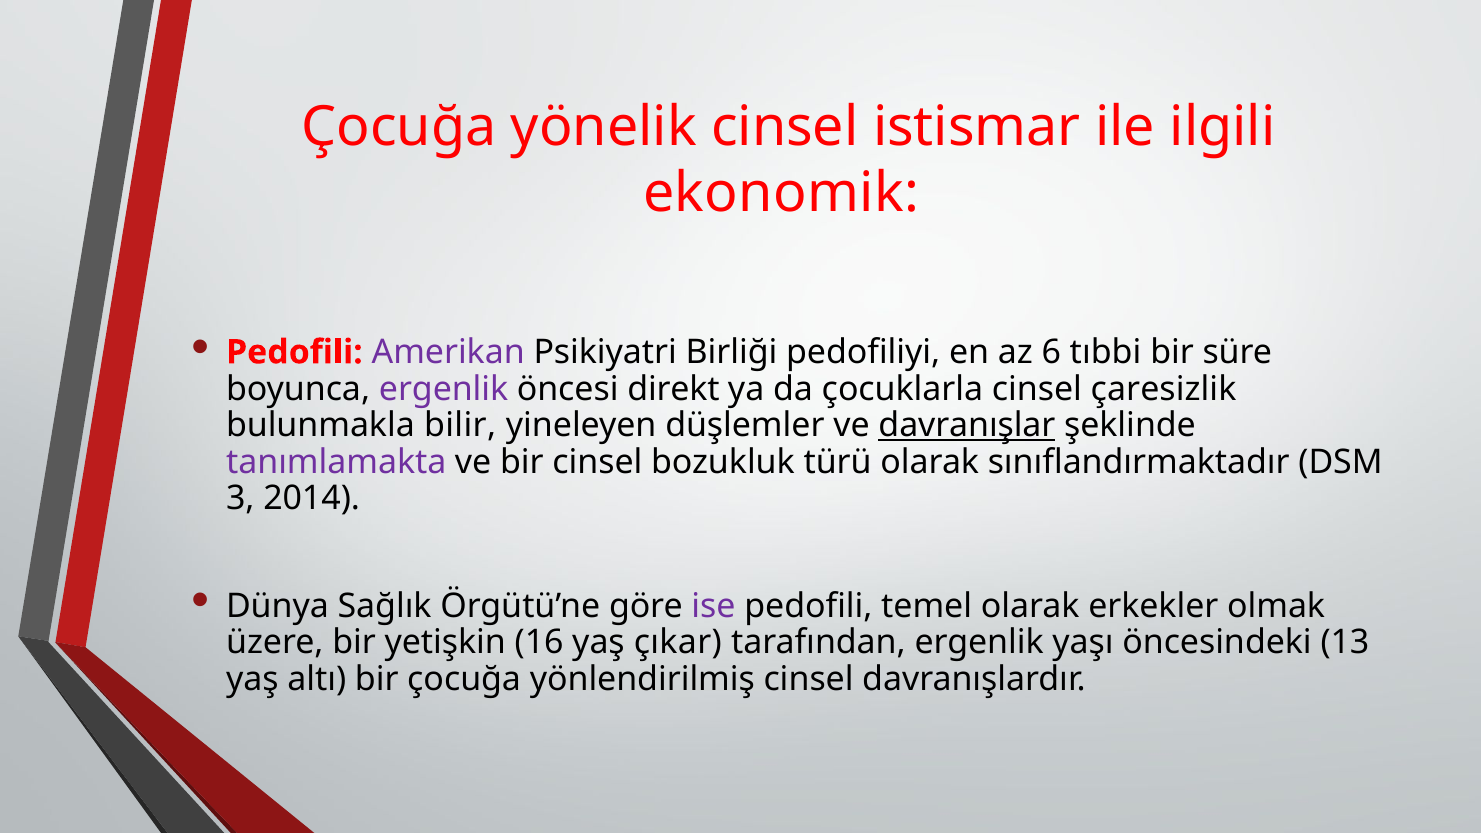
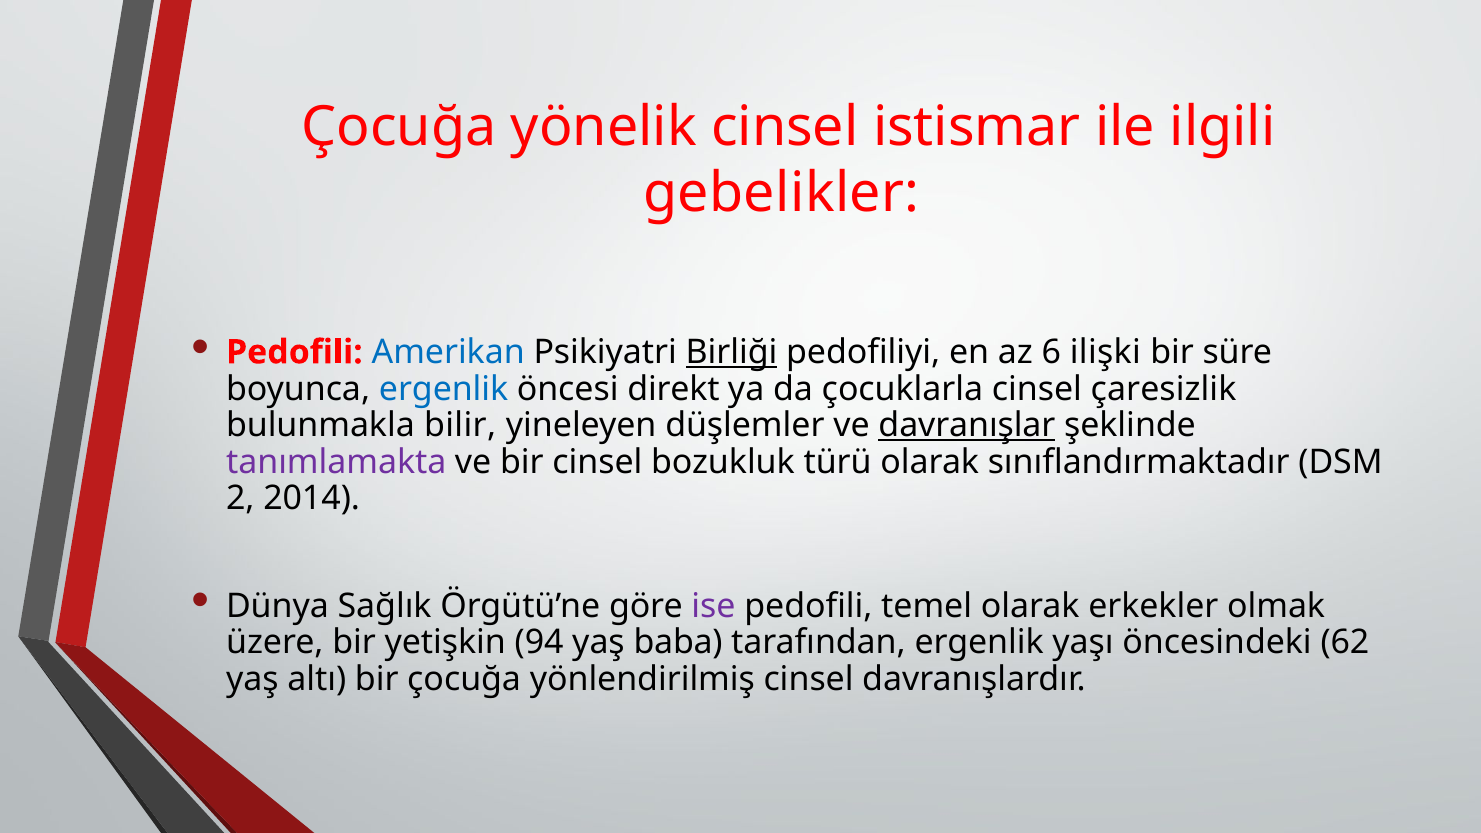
ekonomik: ekonomik -> gebelikler (781, 194)
Amerikan colour: purple -> blue (448, 352)
Birliği underline: none -> present (732, 352)
tıbbi: tıbbi -> ilişki (1105, 352)
ergenlik colour: purple -> blue (444, 389)
3: 3 -> 2 (240, 499)
16: 16 -> 94 (539, 643)
çıkar: çıkar -> baba (678, 643)
13: 13 -> 62 (1345, 643)
